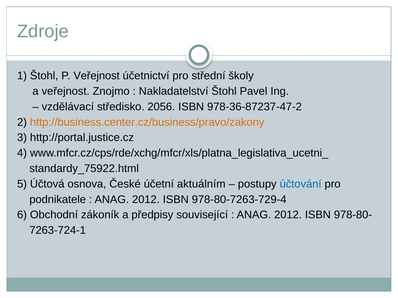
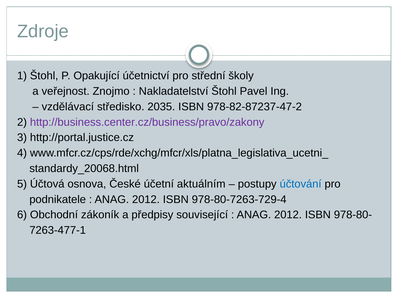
P Veřejnost: Veřejnost -> Opakující (97, 76)
2056: 2056 -> 2035 (161, 107)
978-36-87237-47-2: 978-36-87237-47-2 -> 978-82-87237-47-2 (254, 107)
http://business.center.cz/business/pravo/zakony colour: orange -> purple (147, 122)
standardy_75922.html: standardy_75922.html -> standardy_20068.html (84, 169)
7263-724-1: 7263-724-1 -> 7263-477-1 (58, 231)
